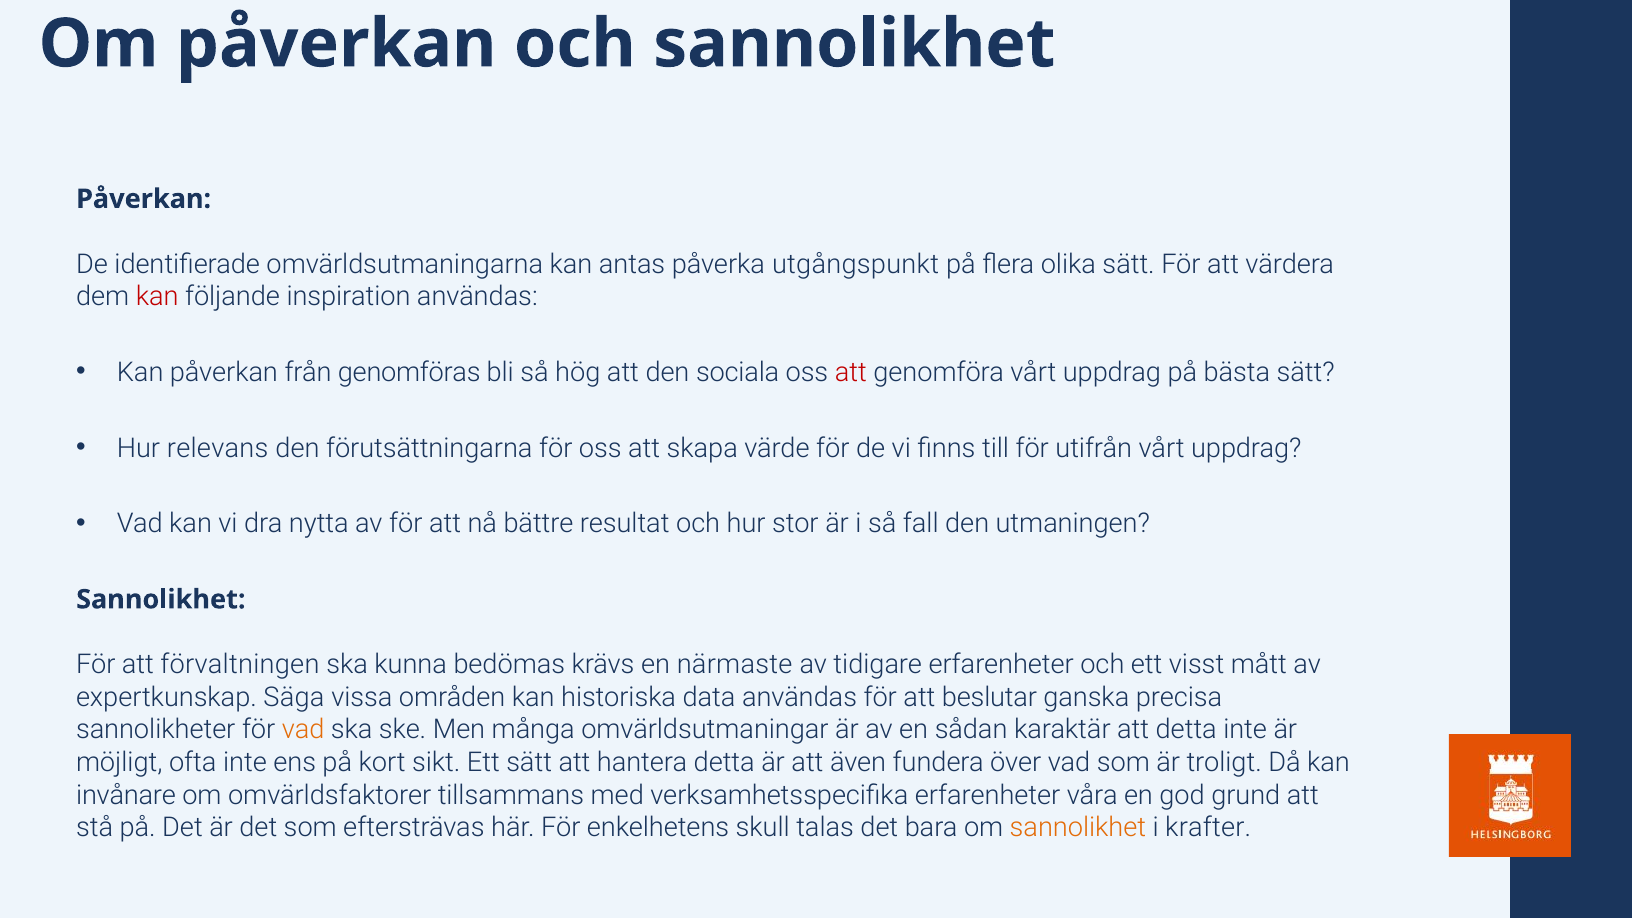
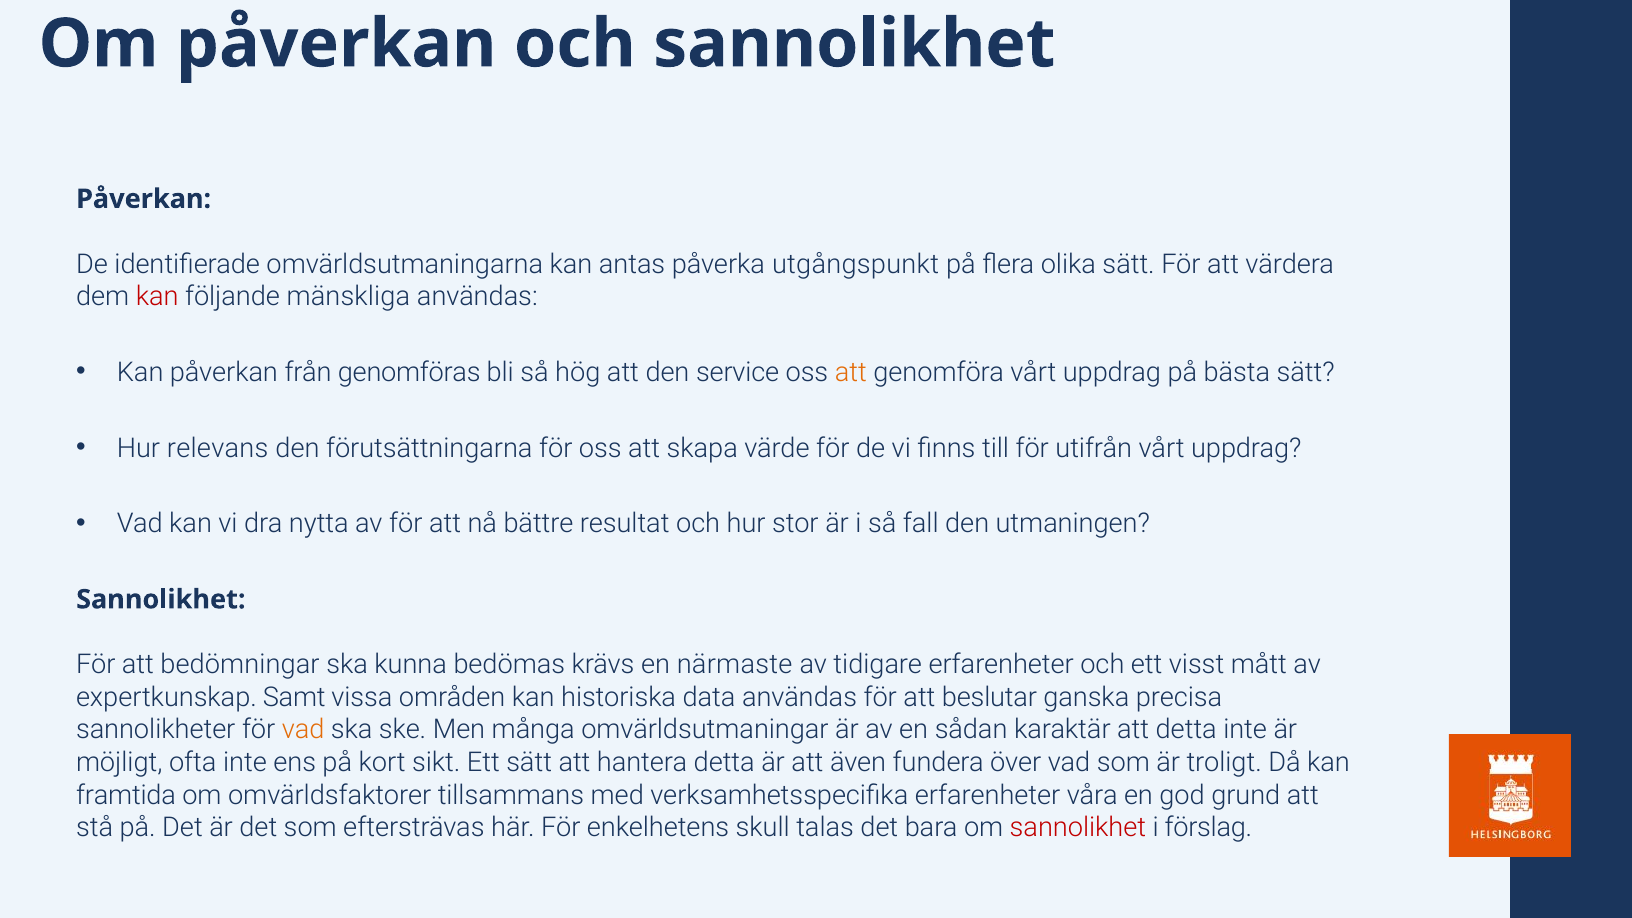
inspiration: inspiration -> mänskliga (348, 297)
sociala: sociala -> service (738, 372)
att colour: red -> orange (851, 372)
förvaltningen: förvaltningen -> bedömningar (240, 665)
Säga: Säga -> Samt (294, 697)
invånare: invånare -> framtida (126, 795)
sannolikhet colour: orange -> red (1078, 828)
krafter: krafter -> förslag (1208, 828)
